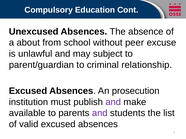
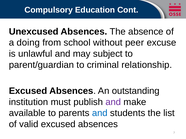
about: about -> doing (28, 43)
prosecution: prosecution -> outstanding (136, 91)
and colour: purple -> blue (100, 113)
